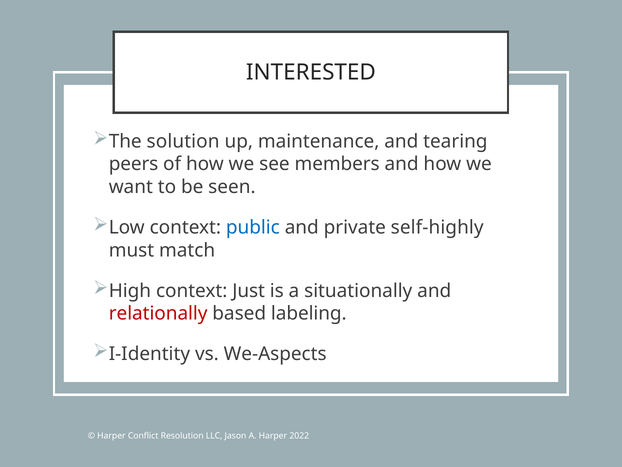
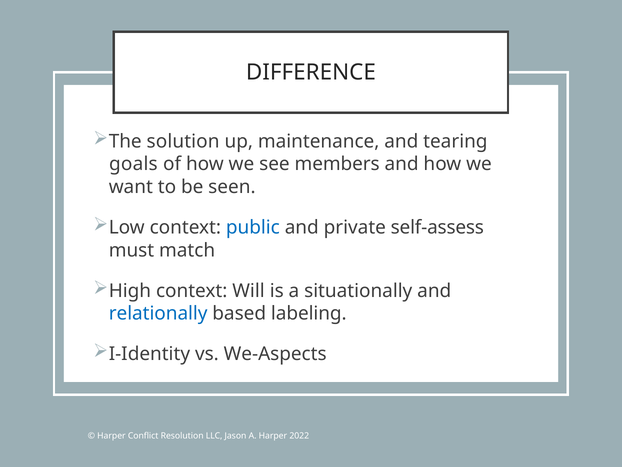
INTERESTED: INTERESTED -> DIFFERENCE (311, 72)
peers: peers -> goals (133, 164)
self-highly: self-highly -> self-assess (437, 227)
Just: Just -> Will (249, 291)
relationally colour: red -> blue (158, 313)
